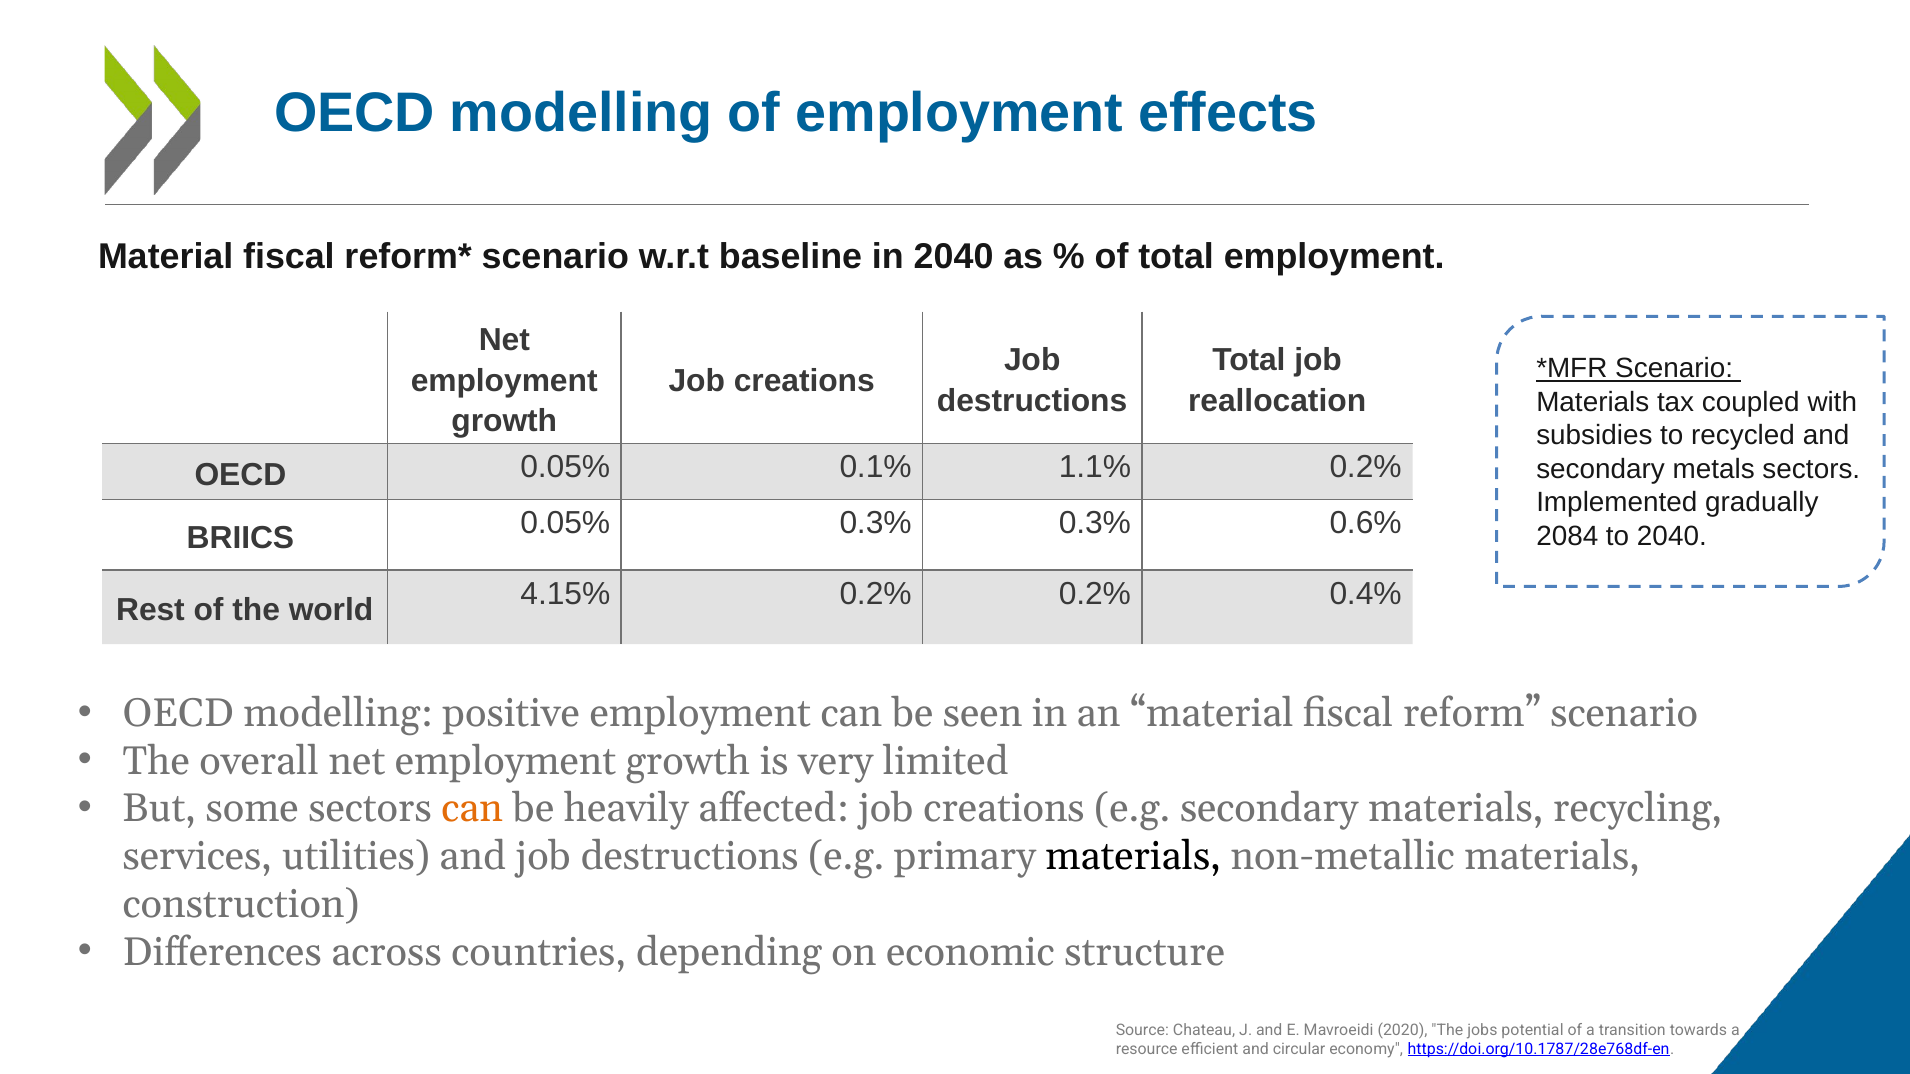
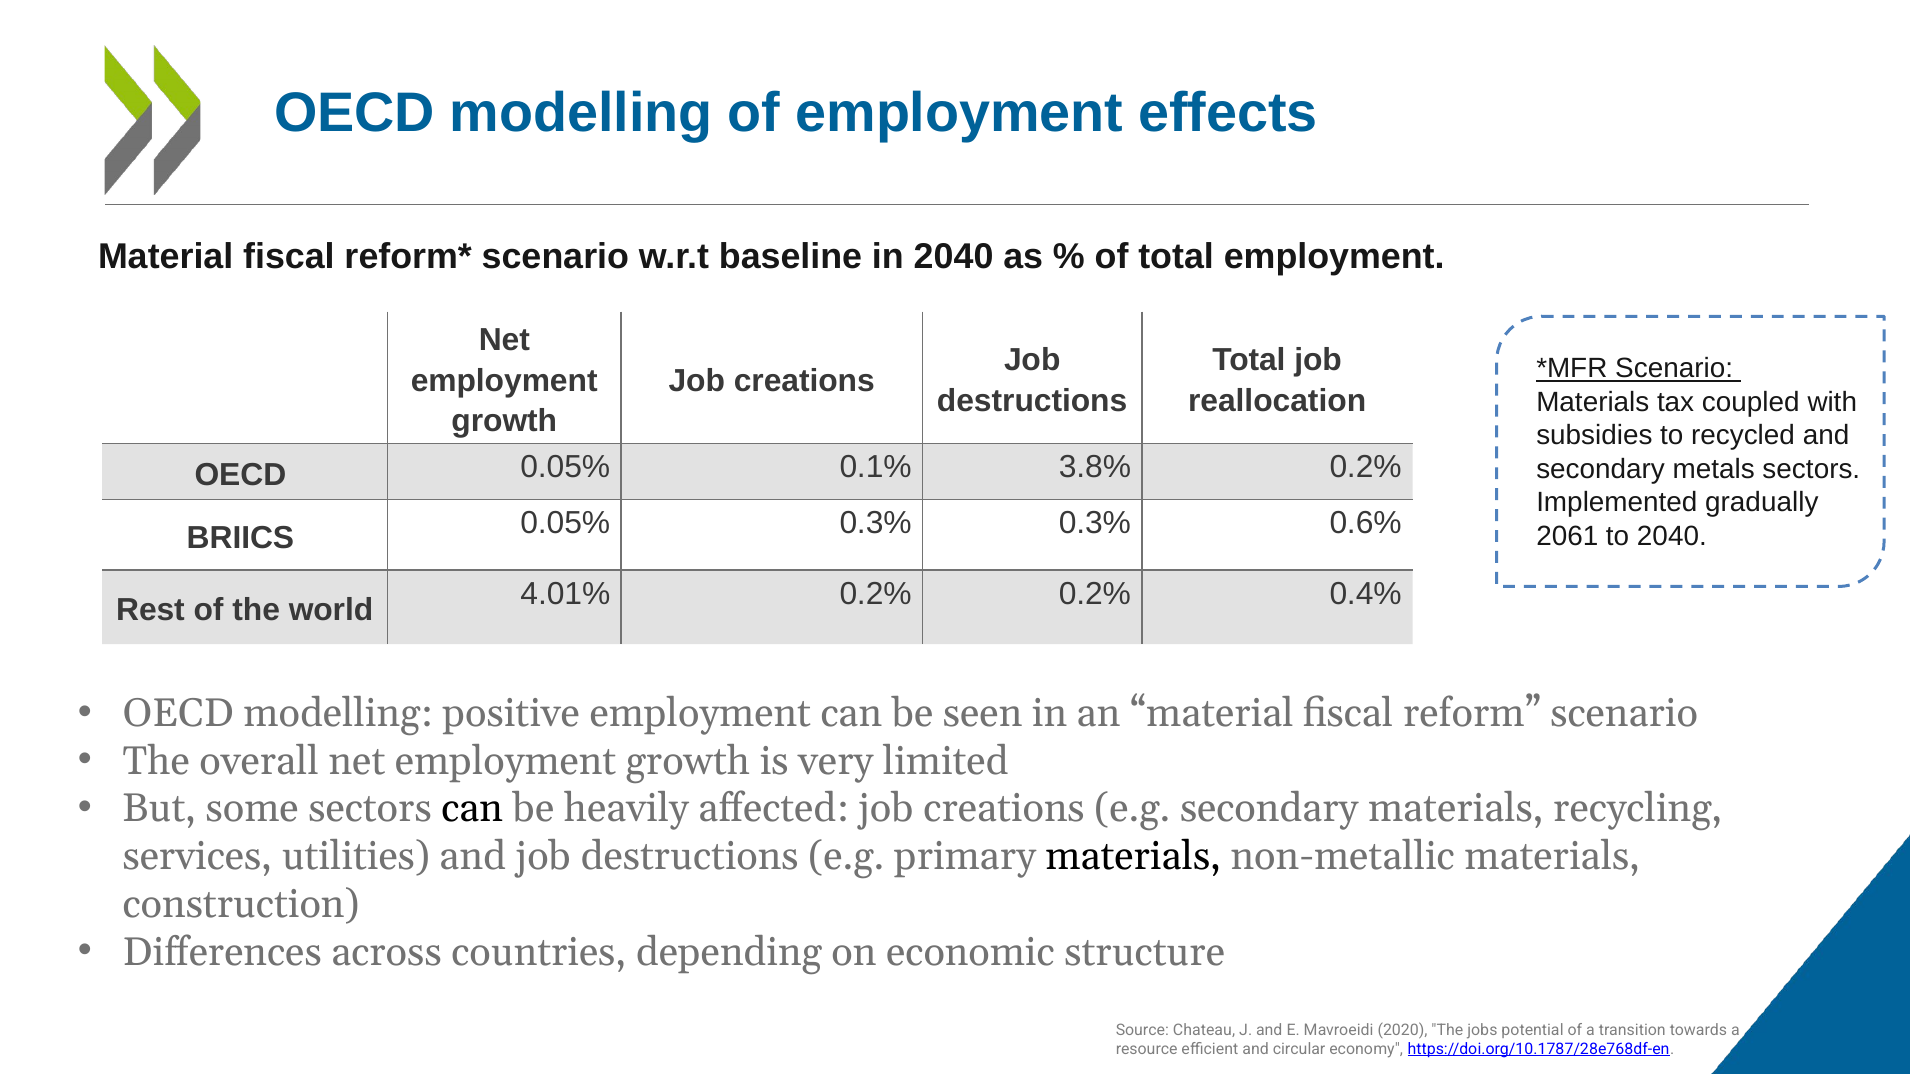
1.1%: 1.1% -> 3.8% (1095, 467)
2084: 2084 -> 2061 (1567, 536)
4.15%: 4.15% -> 4.01% (565, 594)
can colour: orange -> black (472, 809)
